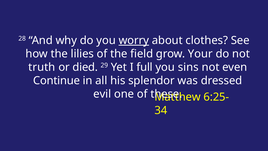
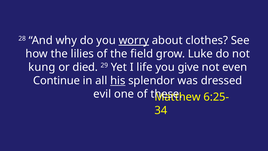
Your: Your -> Luke (200, 54)
truth: truth -> kung (42, 67)
full: full -> life (144, 67)
sins: sins -> give (188, 67)
his underline: none -> present (118, 81)
